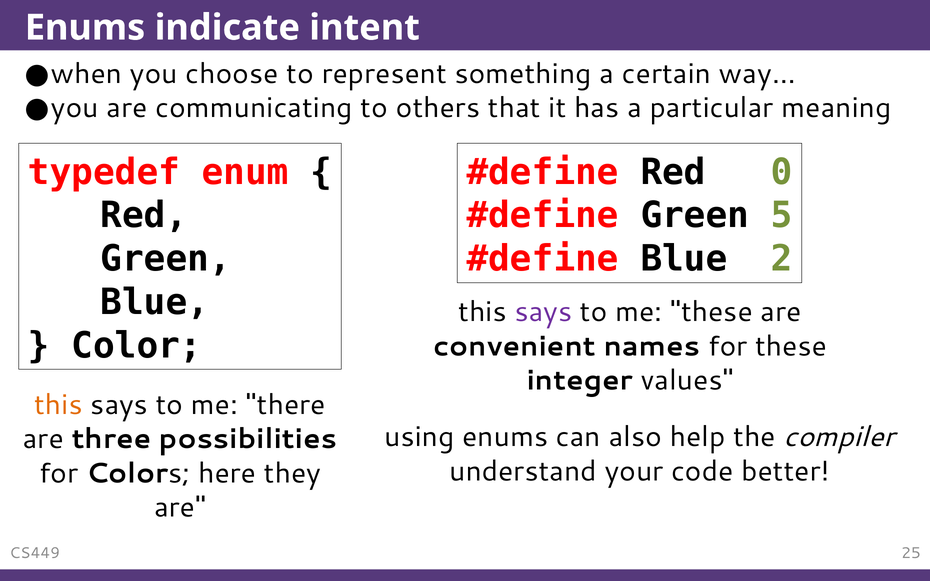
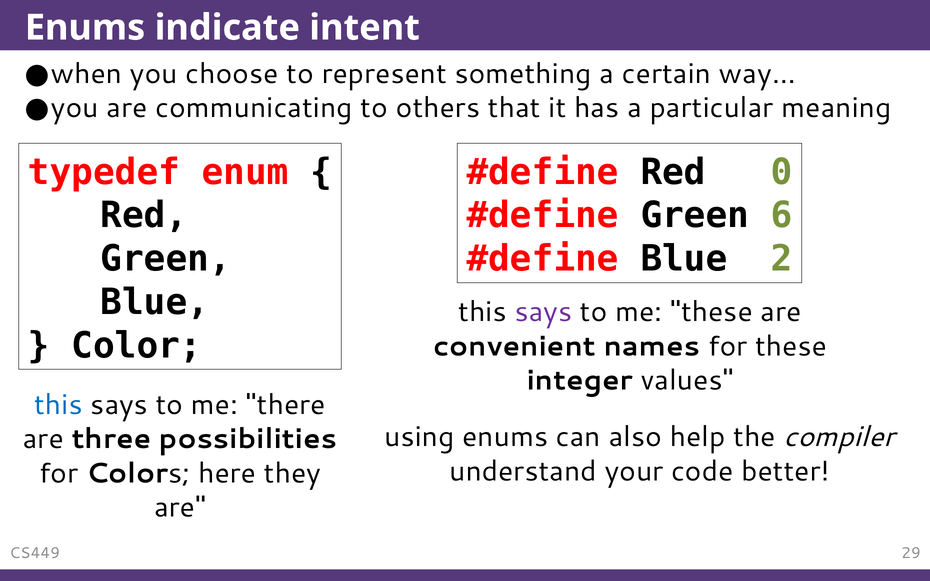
5: 5 -> 6 (782, 216)
this colour: orange -> blue (58, 405)
25: 25 -> 29 (911, 554)
